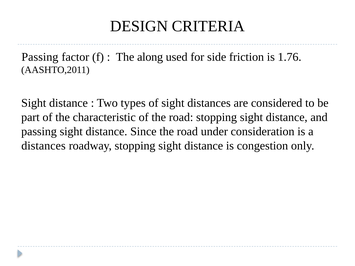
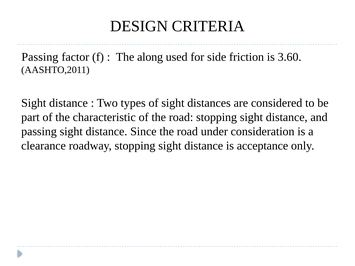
1.76: 1.76 -> 3.60 (290, 57)
distances: distances -> clearance (44, 146)
congestion: congestion -> acceptance (263, 146)
